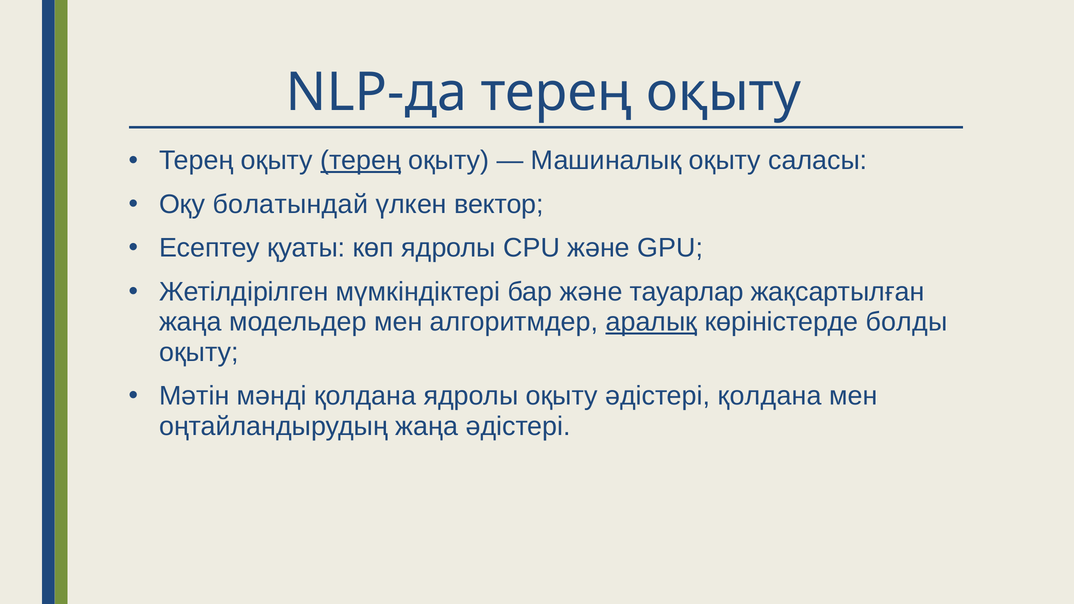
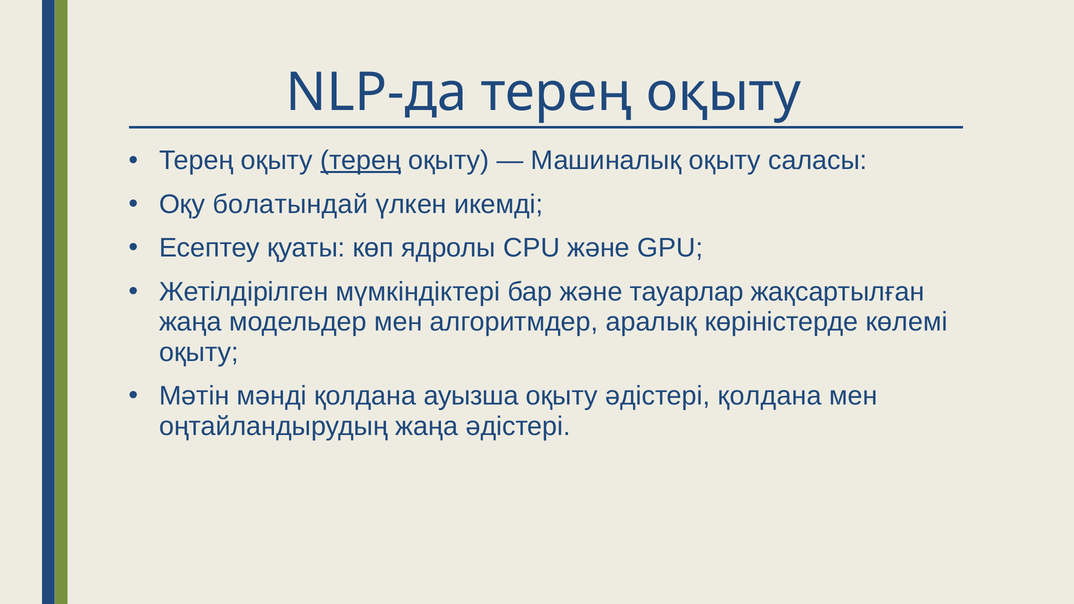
вектор: вектор -> икемді (499, 204)
аралық underline: present -> none (651, 322)
болды: болды -> көлемі (907, 322)
қолдана ядролы: ядролы -> ауызша (471, 396)
